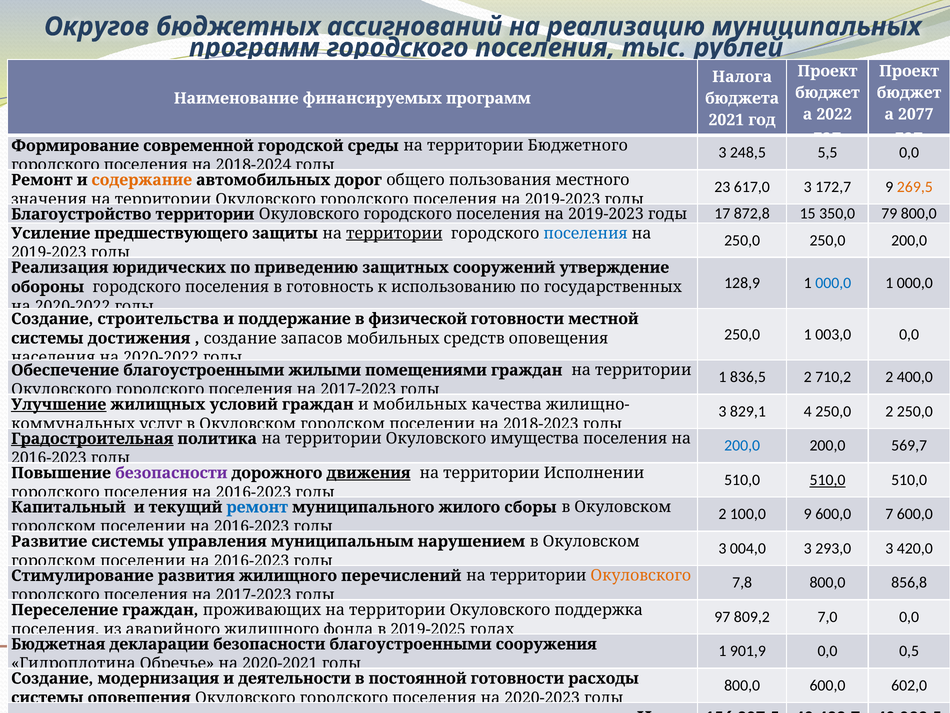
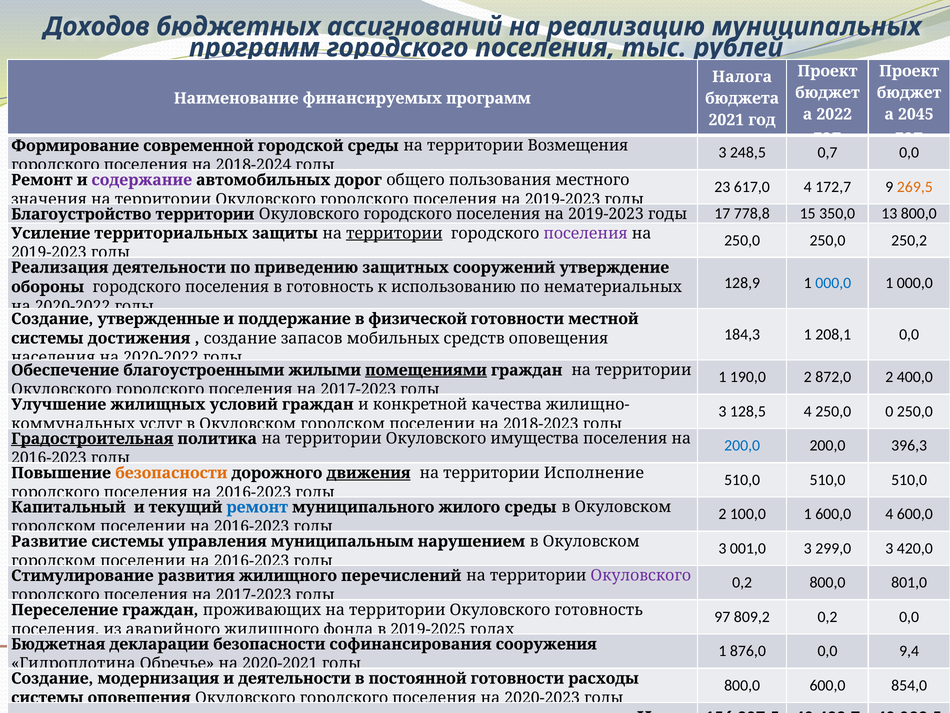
Округов: Округов -> Доходов (97, 27)
2077: 2077 -> 2045 (916, 114)
Бюджетного: Бюджетного -> Возмещения (578, 146)
5,5: 5,5 -> 0,7 (827, 153)
содержание colour: orange -> purple (142, 180)
617,0 3: 3 -> 4 (808, 187)
872,8: 872,8 -> 778,8 (752, 214)
79: 79 -> 13 (889, 214)
предшествующего: предшествующего -> территориальных (171, 233)
поселения colour: blue -> purple (586, 233)
250,0 200,0: 200,0 -> 250,2 (909, 240)
Реализация юридических: юридических -> деятельности (169, 267)
государственных: государственных -> нематериальных (613, 287)
строительства: строительства -> утвержденные (158, 319)
250,0: 250,0 -> 184,3 (742, 334)
003,0: 003,0 -> 208,1 (833, 334)
помещениями underline: none -> present (426, 370)
836,5: 836,5 -> 190,0 (748, 377)
710,2: 710,2 -> 872,0 (833, 377)
Улучшение underline: present -> none (59, 404)
и мобильных: мобильных -> конкретной (420, 404)
829,1: 829,1 -> 128,5 (748, 411)
250,0 2: 2 -> 0 (889, 411)
569,7: 569,7 -> 396,3 (909, 445)
безопасности colour: purple -> orange (171, 473)
Исполнении: Исполнении -> Исполнение (594, 473)
510,0 underline: present -> none (827, 480)
жилого сборы: сборы -> среды (530, 507)
100,0 9: 9 -> 1 (808, 514)
600,0 7: 7 -> 4 (889, 514)
004,0: 004,0 -> 001,0 (748, 548)
293,0: 293,0 -> 299,0 (833, 548)
Окуловского colour: orange -> purple (641, 575)
7,8: 7,8 -> 0,2 (742, 582)
856,8: 856,8 -> 801,0 (909, 582)
Окуловского поддержка: поддержка -> готовность (599, 610)
809,2 7,0: 7,0 -> 0,2 (827, 617)
безопасности благоустроенными: благоустроенными -> софинансирования (411, 644)
901,9: 901,9 -> 876,0 (748, 651)
0,5: 0,5 -> 9,4 (909, 651)
602,0: 602,0 -> 854,0 (909, 685)
